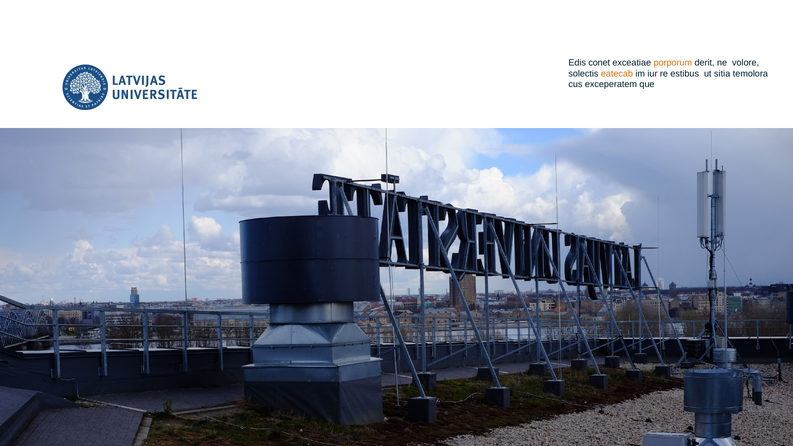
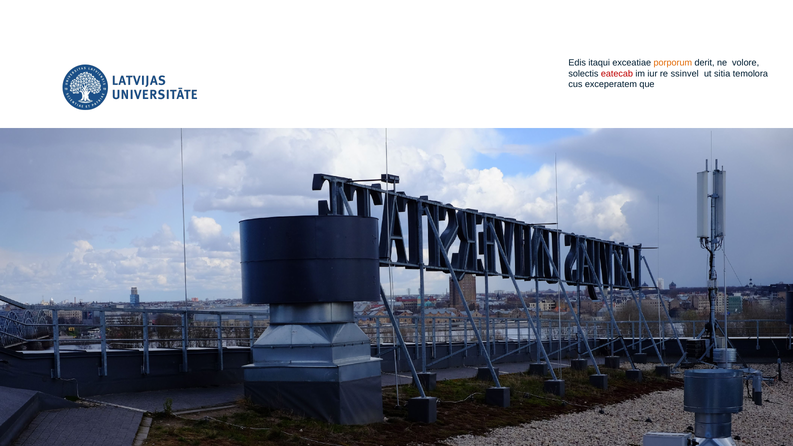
conet: conet -> itaqui (599, 63)
eatecab colour: orange -> red (617, 74)
estibus: estibus -> ssinvel (685, 74)
